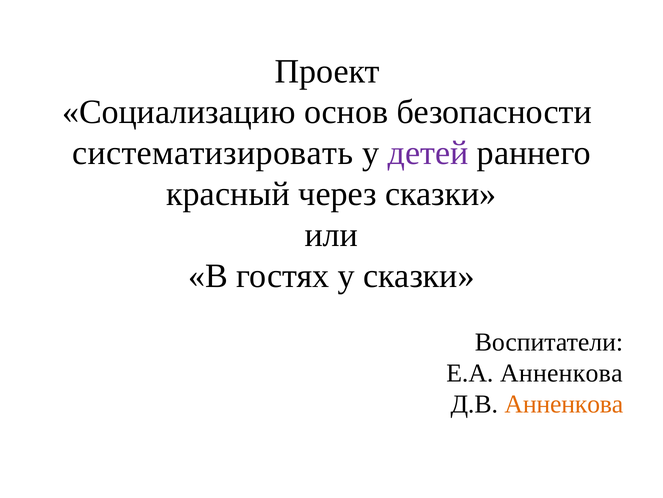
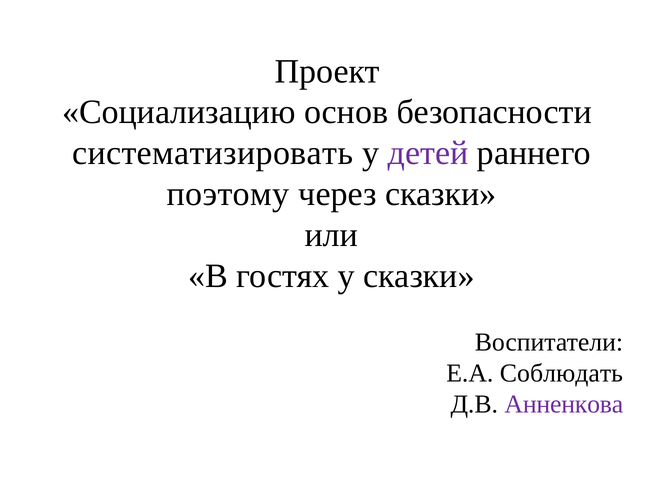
красный: красный -> поэтому (228, 194)
Е.А Анненкова: Анненкова -> Соблюдать (561, 373)
Анненкова colour: orange -> purple (564, 404)
